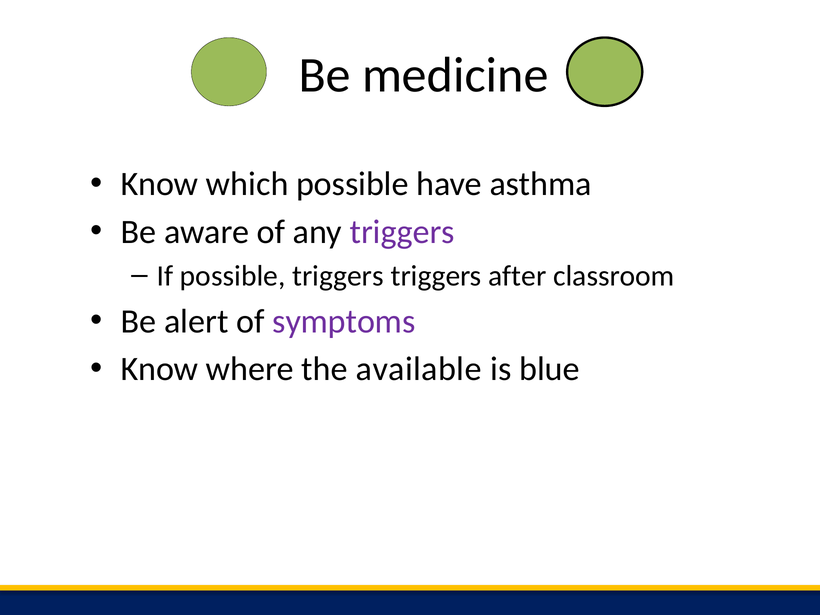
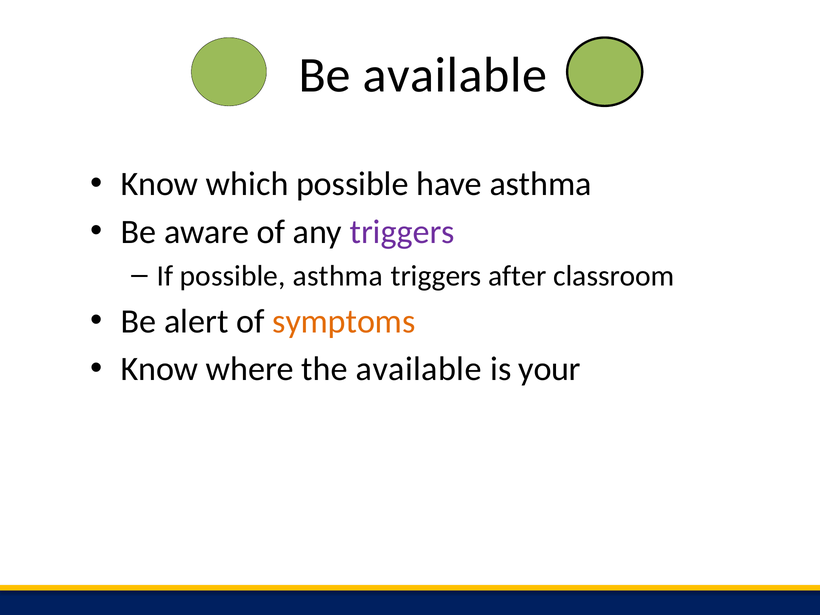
Be medicine: medicine -> available (455, 75)
possible triggers: triggers -> asthma (338, 276)
symptoms colour: purple -> orange (344, 321)
blue: blue -> your (550, 369)
